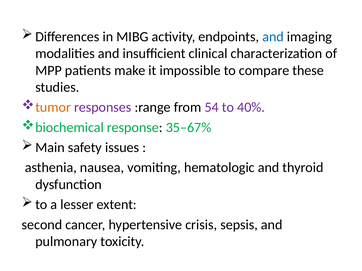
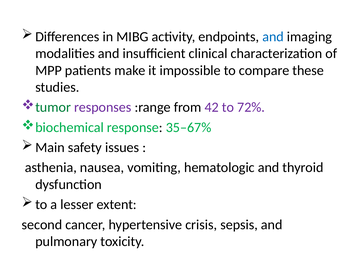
tumor colour: orange -> green (53, 108)
54: 54 -> 42 (212, 108)
40%: 40% -> 72% (251, 108)
